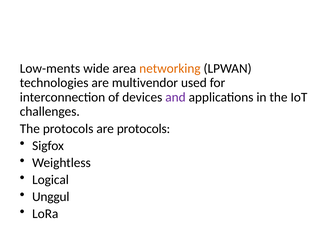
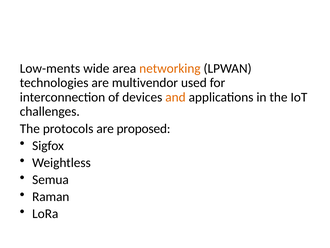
and colour: purple -> orange (175, 97)
are protocols: protocols -> proposed (143, 128)
Logical: Logical -> Semua (50, 179)
Unggul: Unggul -> Raman (51, 196)
